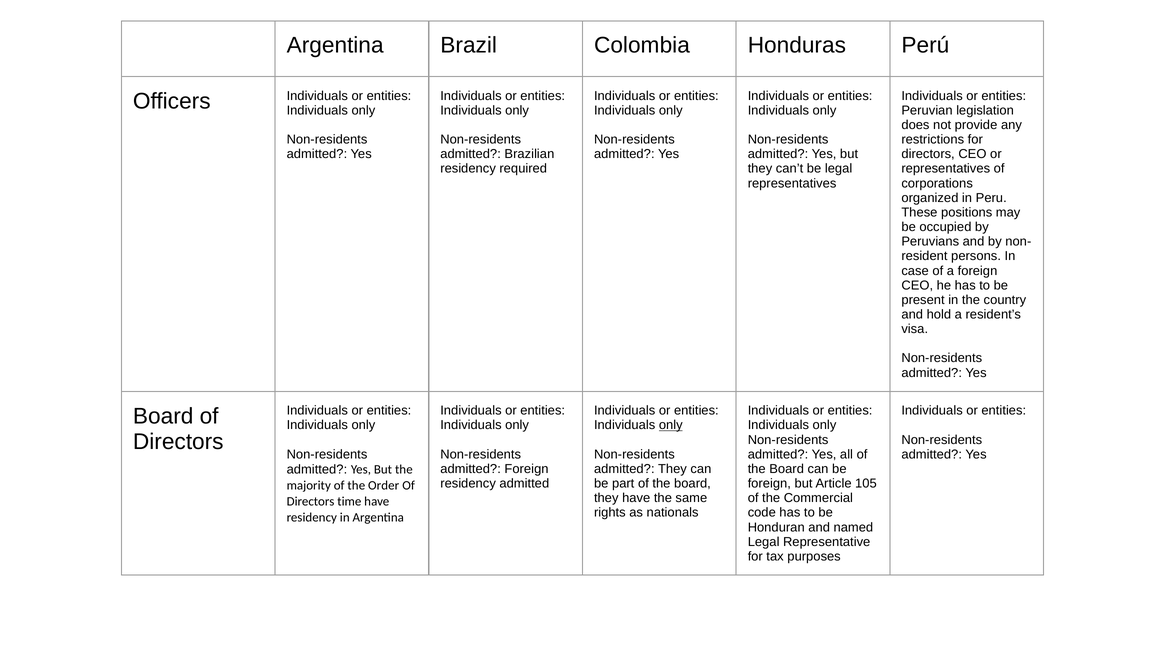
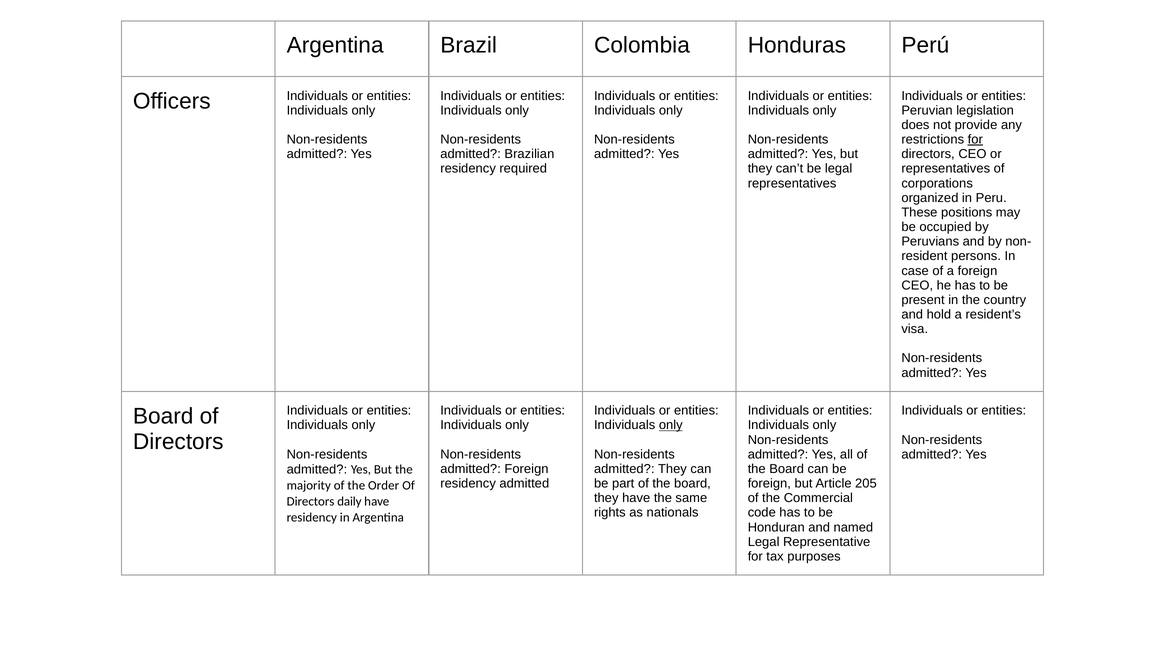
for underline: none -> present (975, 140)
105: 105 -> 205 (866, 484)
time: time -> daily (349, 502)
